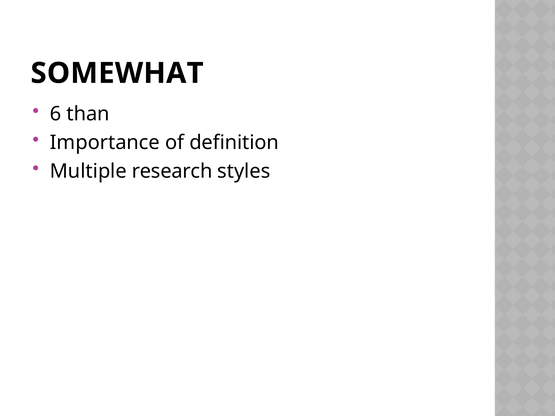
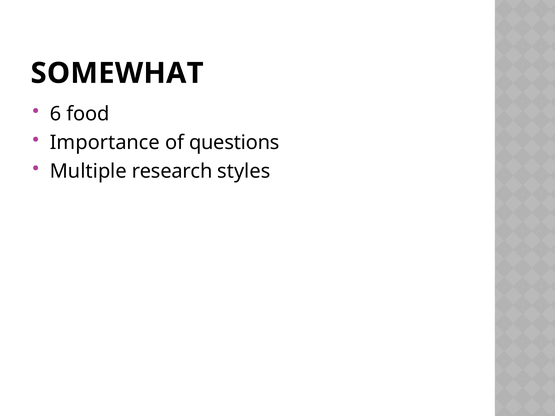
than: than -> food (88, 114)
definition: definition -> questions (234, 143)
